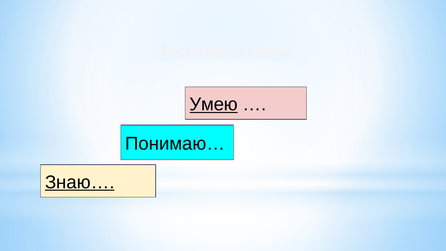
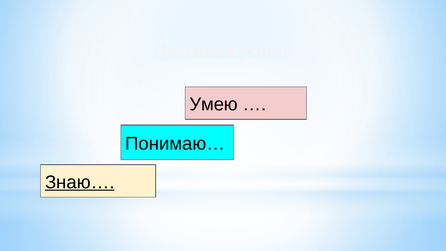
Умею underline: present -> none (214, 104)
